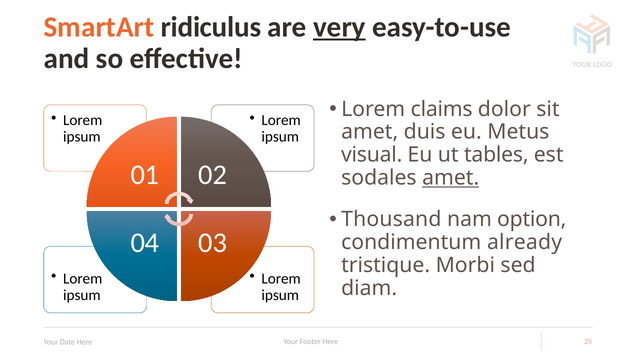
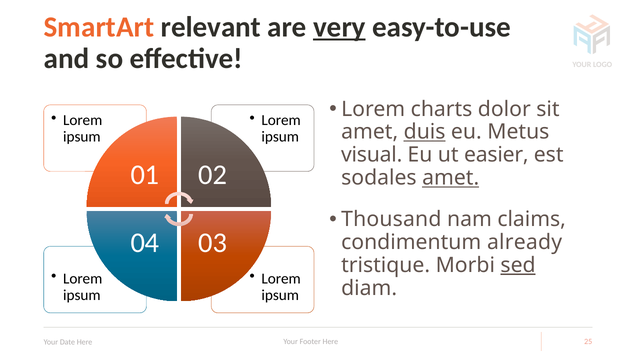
ridiculus: ridiculus -> relevant (211, 27)
claims: claims -> charts (442, 109)
duis underline: none -> present (425, 132)
tables: tables -> easier (496, 155)
option: option -> claims (532, 219)
sed underline: none -> present (518, 265)
